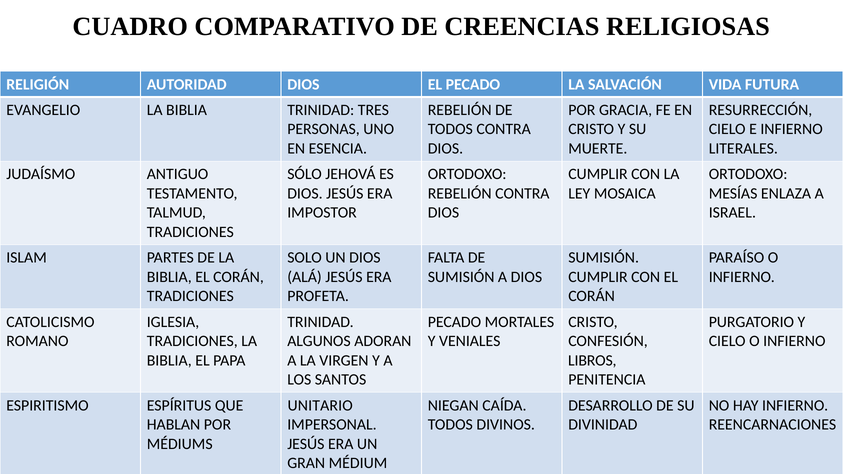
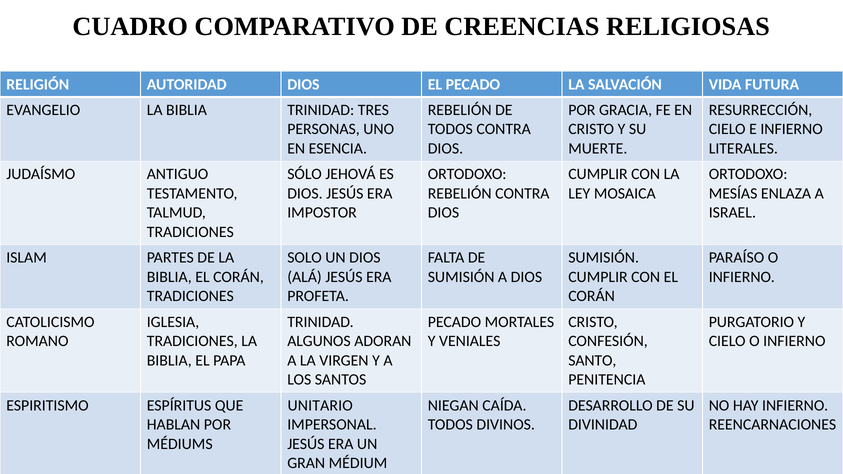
LIBROS: LIBROS -> SANTO (592, 361)
